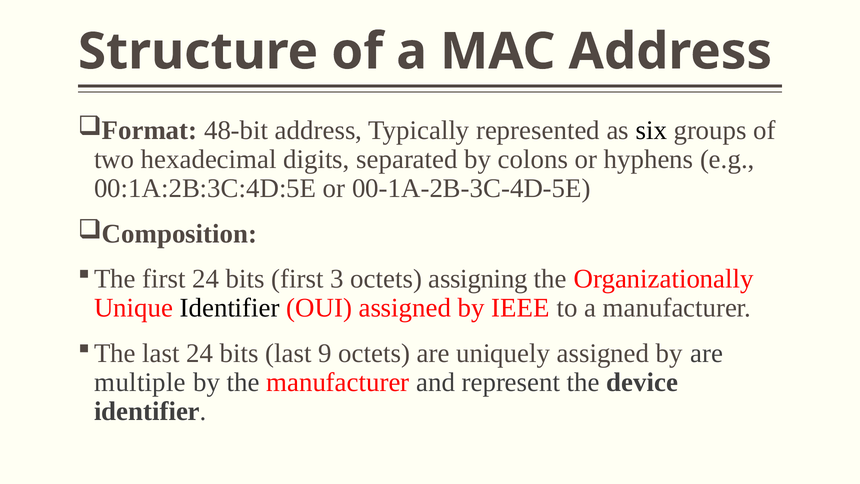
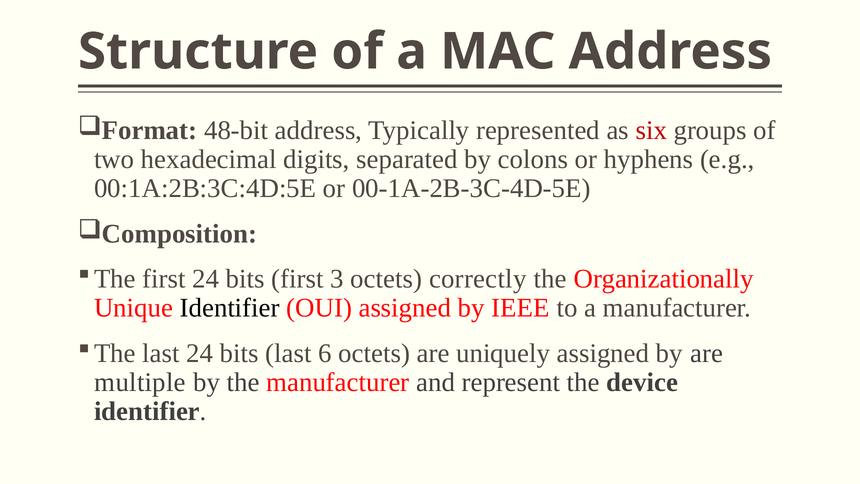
six colour: black -> red (651, 130)
assigning: assigning -> correctly (478, 279)
9: 9 -> 6 (325, 353)
